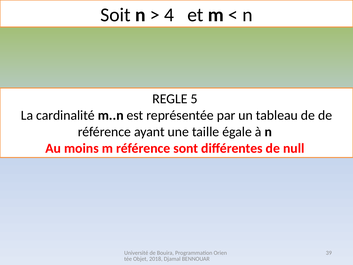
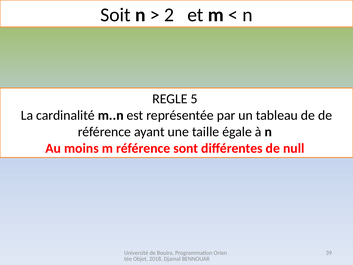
4: 4 -> 2 (169, 15)
